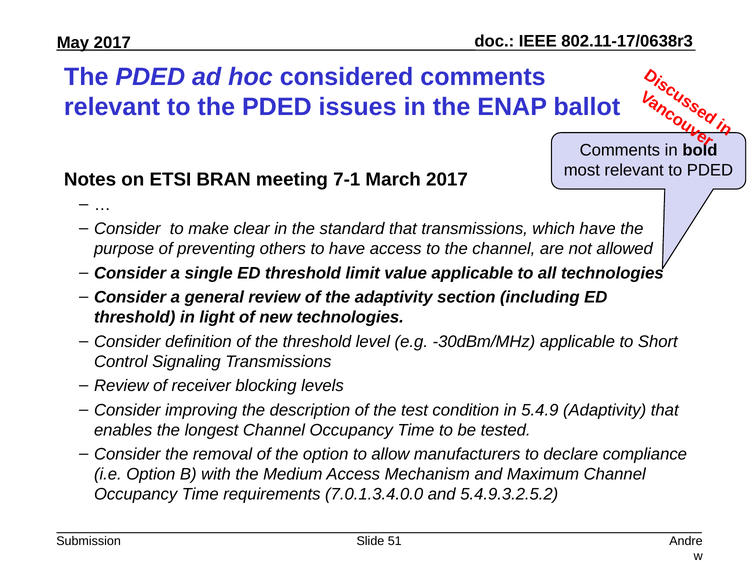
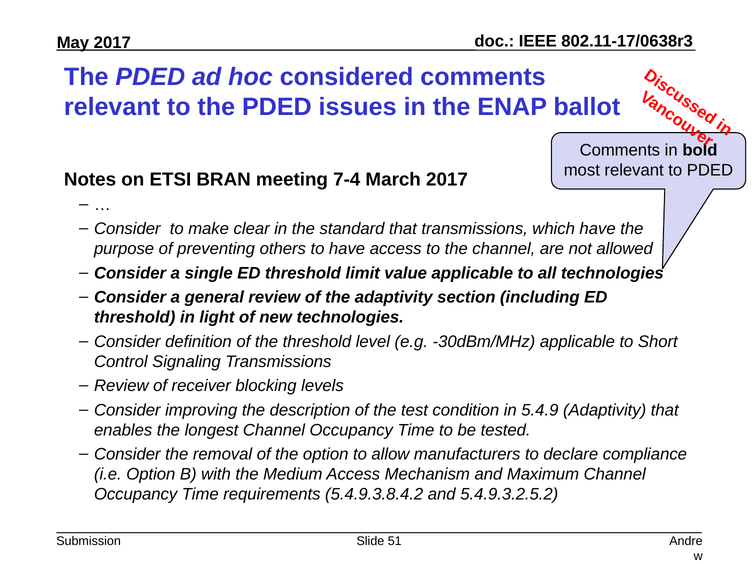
7-1: 7-1 -> 7-4 (347, 179)
7.0.1.3.4.0.0: 7.0.1.3.4.0.0 -> 5.4.9.3.8.4.2 (374, 494)
